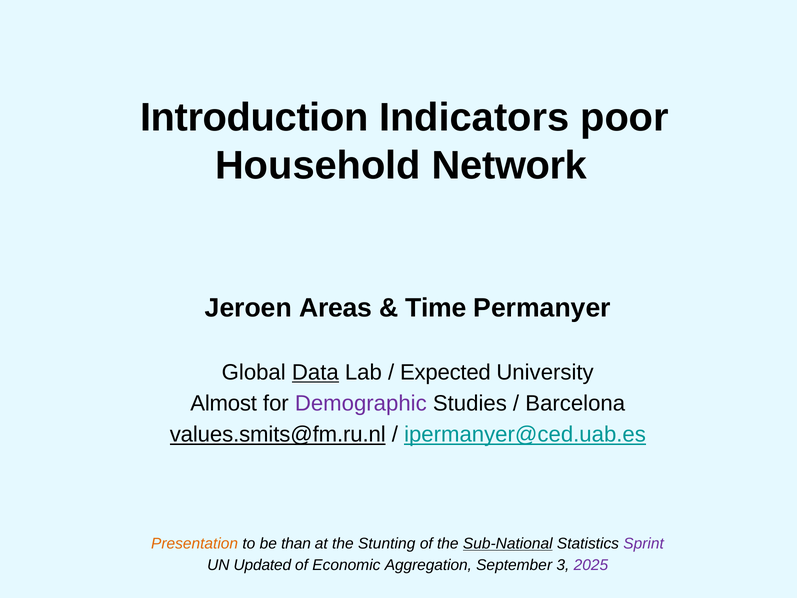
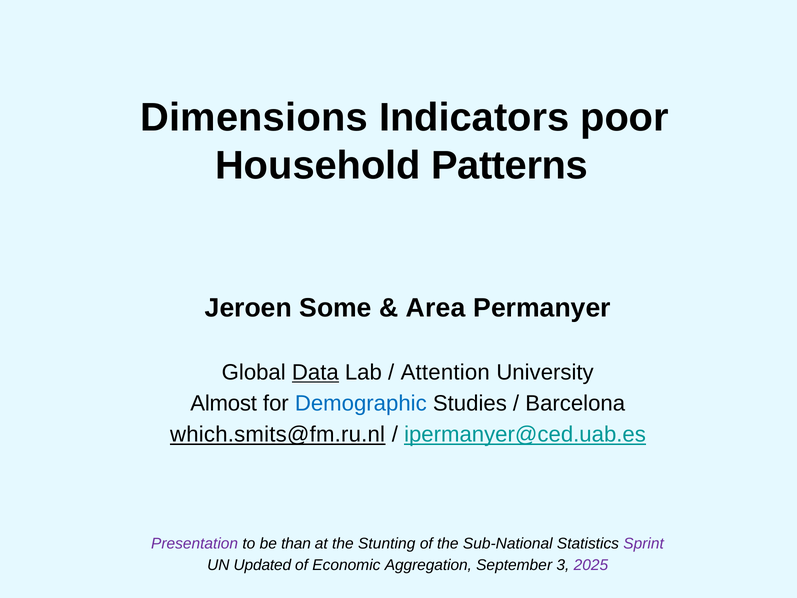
Introduction: Introduction -> Dimensions (254, 118)
Network: Network -> Patterns (509, 166)
Areas: Areas -> Some (335, 308)
Time: Time -> Area (436, 308)
Expected: Expected -> Attention (445, 372)
Demographic colour: purple -> blue (361, 403)
values.smits@fm.ru.nl: values.smits@fm.ru.nl -> which.smits@fm.ru.nl (278, 434)
Presentation colour: orange -> purple (195, 543)
Sub-National underline: present -> none (508, 543)
